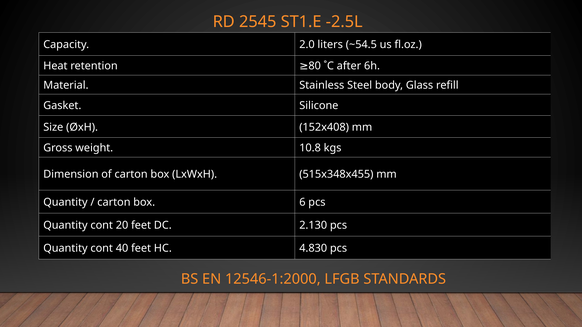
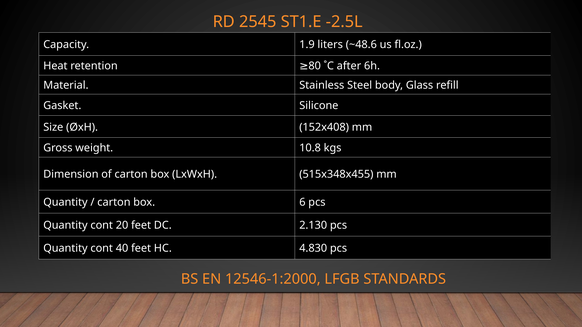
2.0: 2.0 -> 1.9 (307, 45)
~54.5: ~54.5 -> ~48.6 (361, 45)
